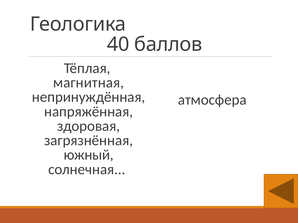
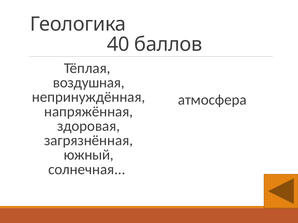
магнитная: магнитная -> воздушная (89, 83)
